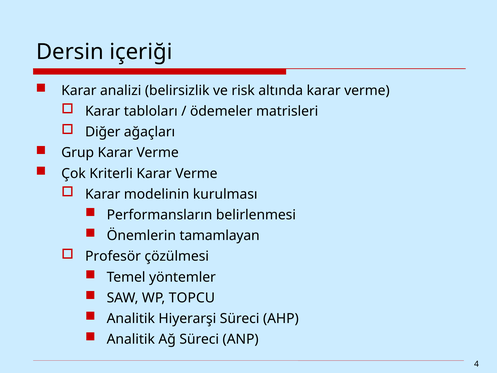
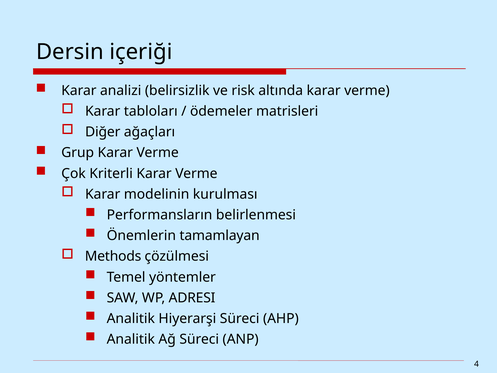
Profesör: Profesör -> Methods (113, 256)
TOPCU: TOPCU -> ADRESI (192, 298)
